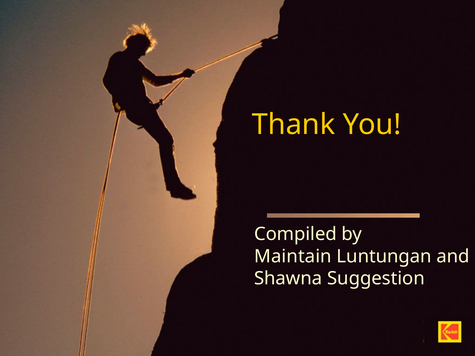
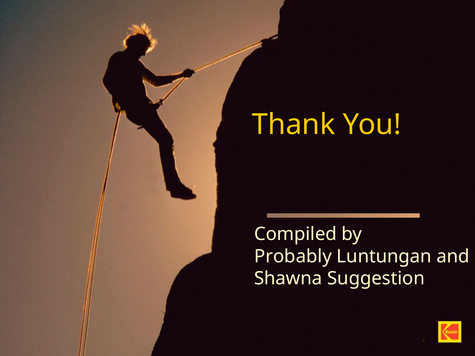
Maintain: Maintain -> Probably (293, 257)
